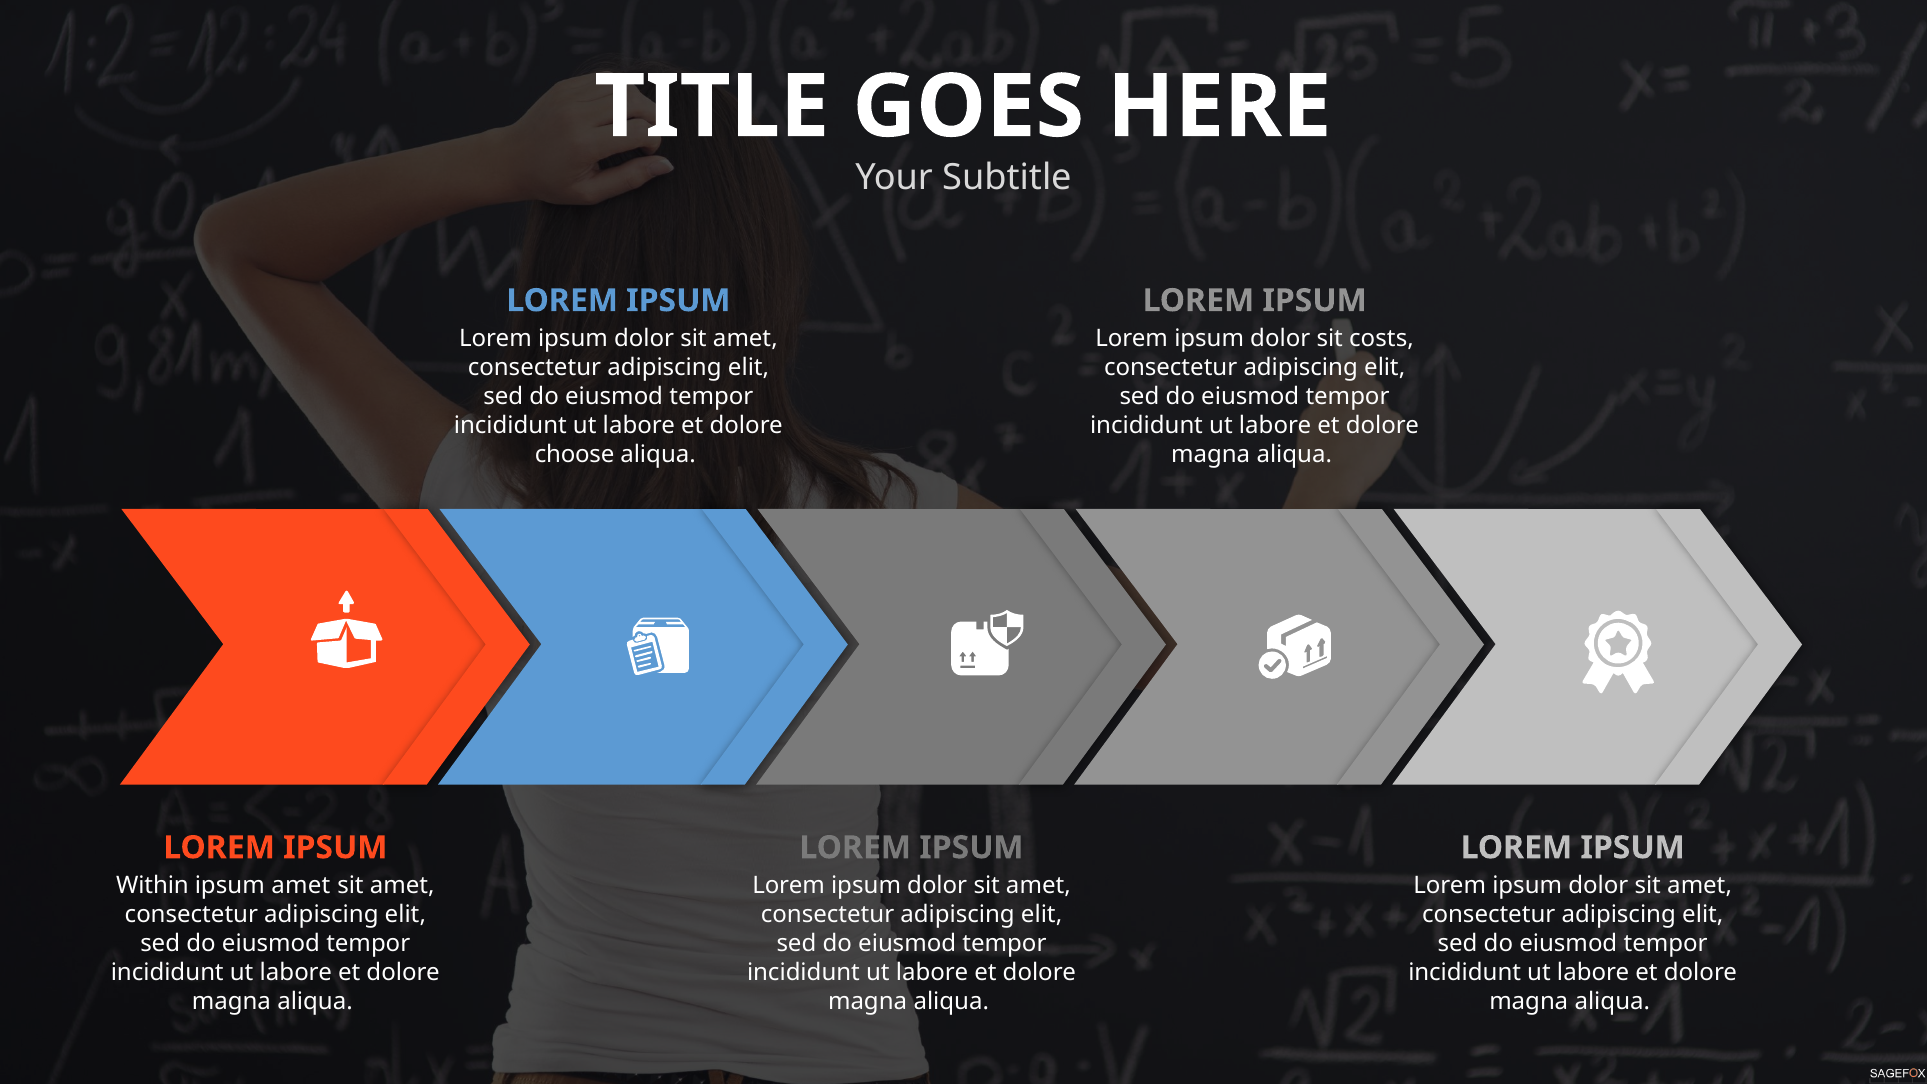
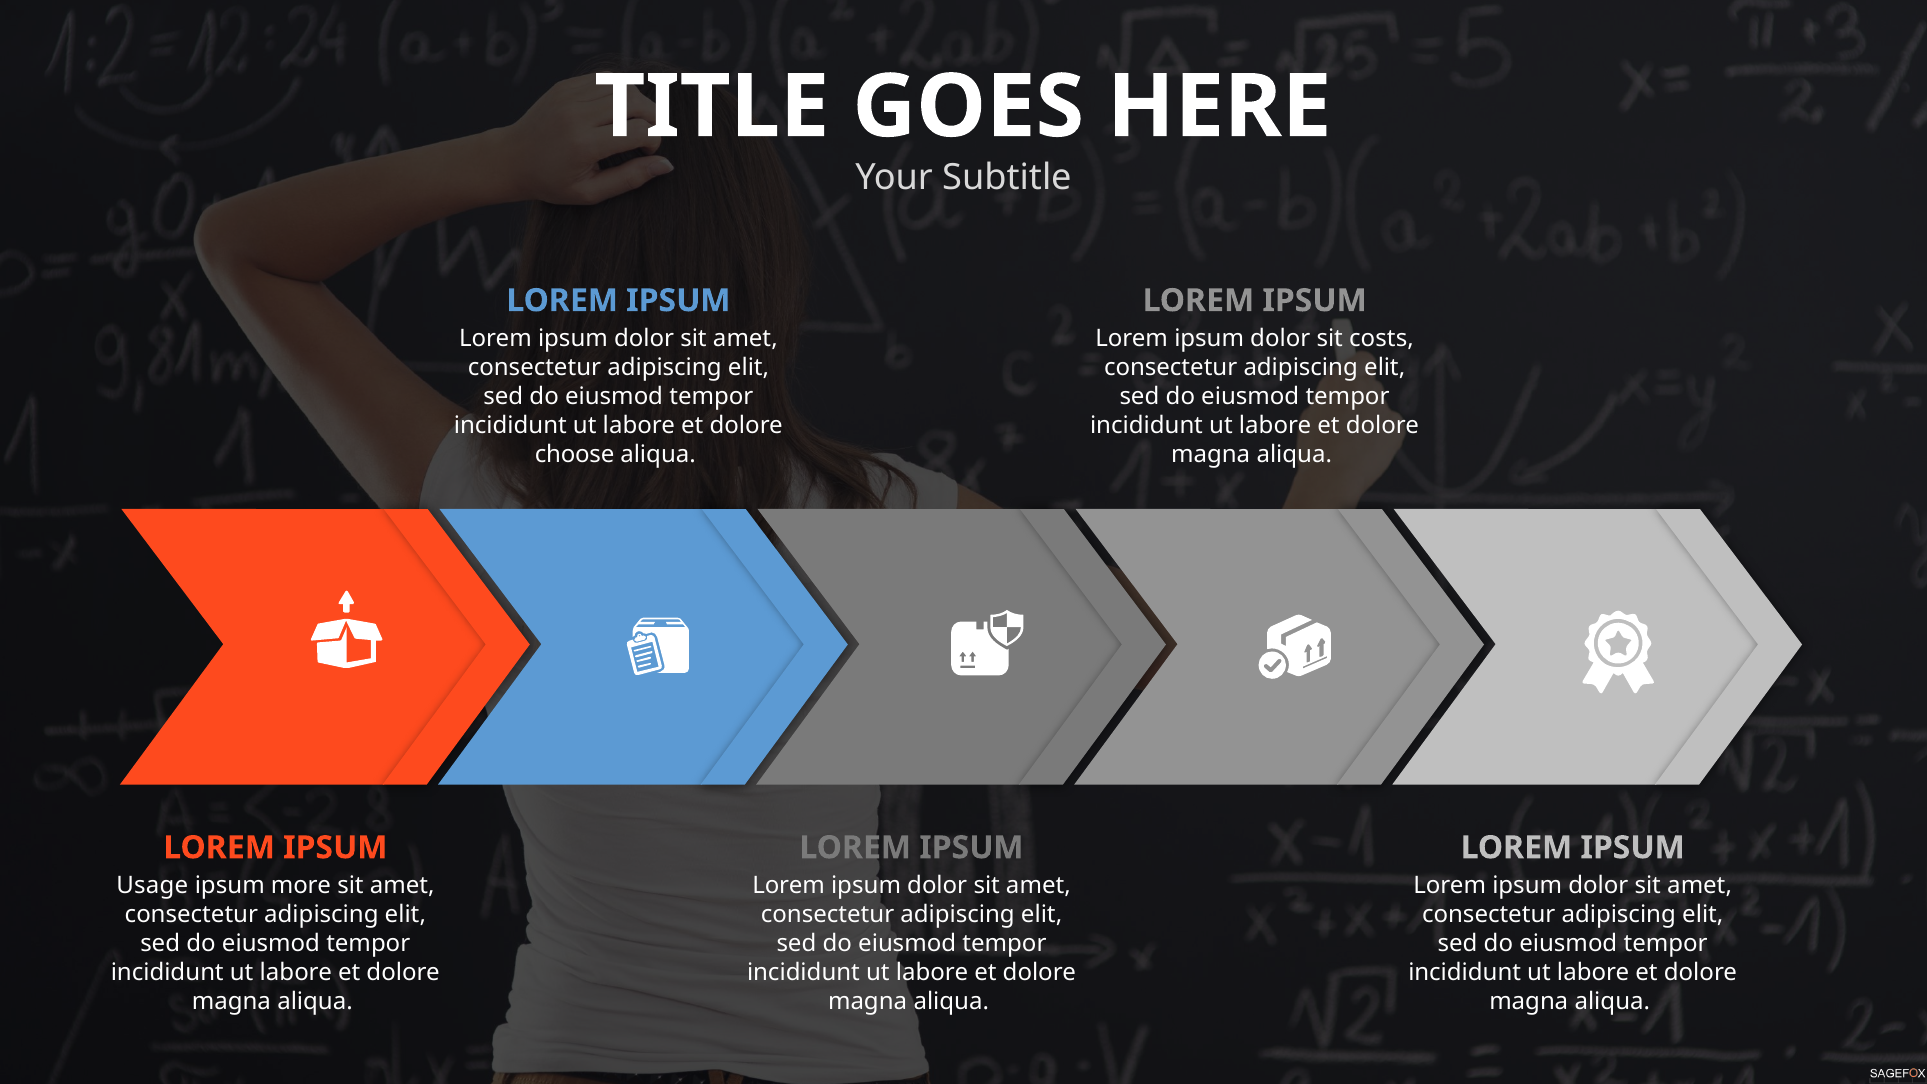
Within: Within -> Usage (152, 886)
ipsum amet: amet -> more (301, 886)
